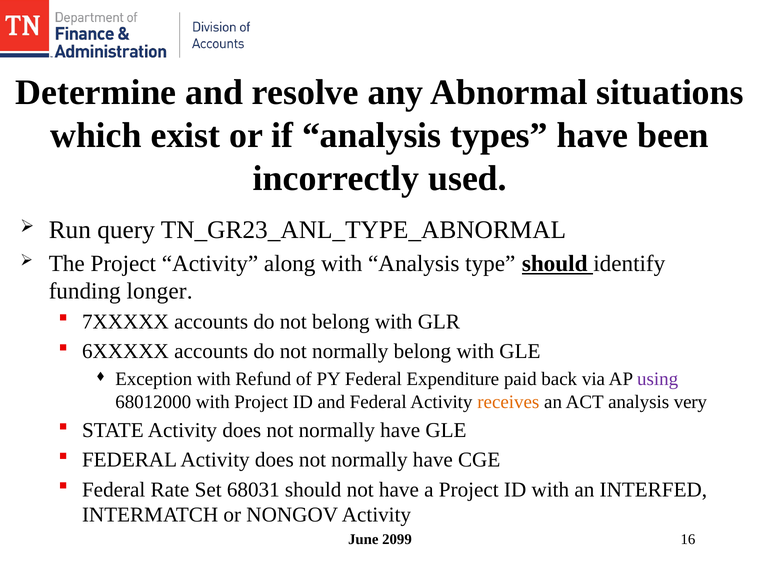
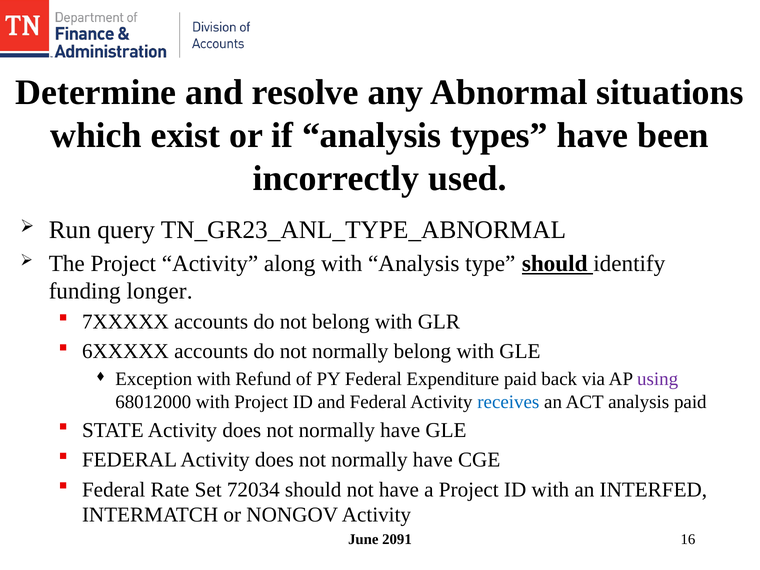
receives colour: orange -> blue (508, 402)
analysis very: very -> paid (690, 402)
68031: 68031 -> 72034 (253, 490)
2099: 2099 -> 2091 (397, 539)
